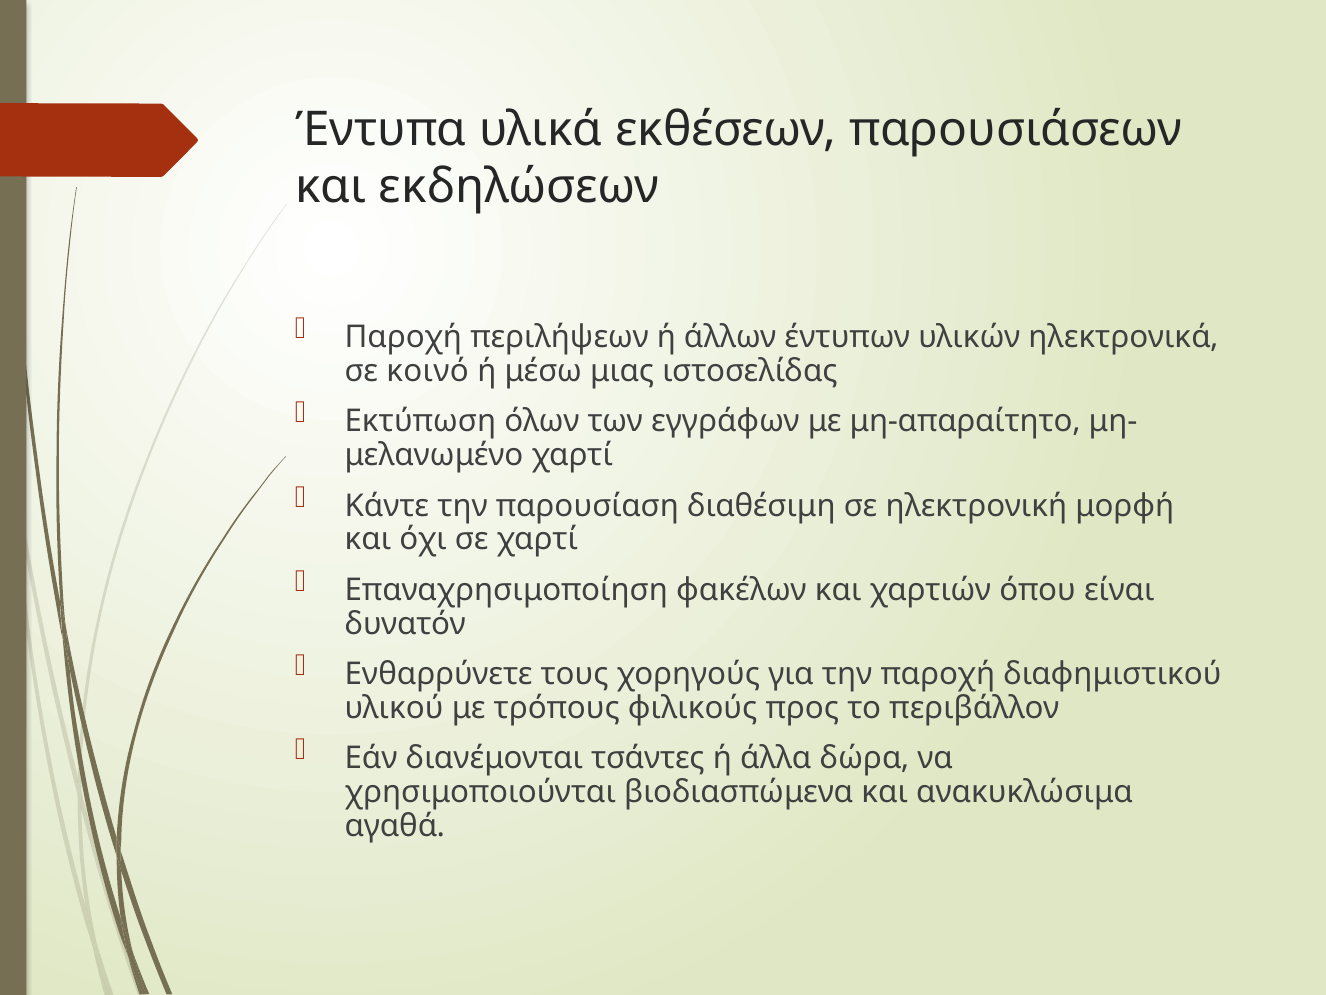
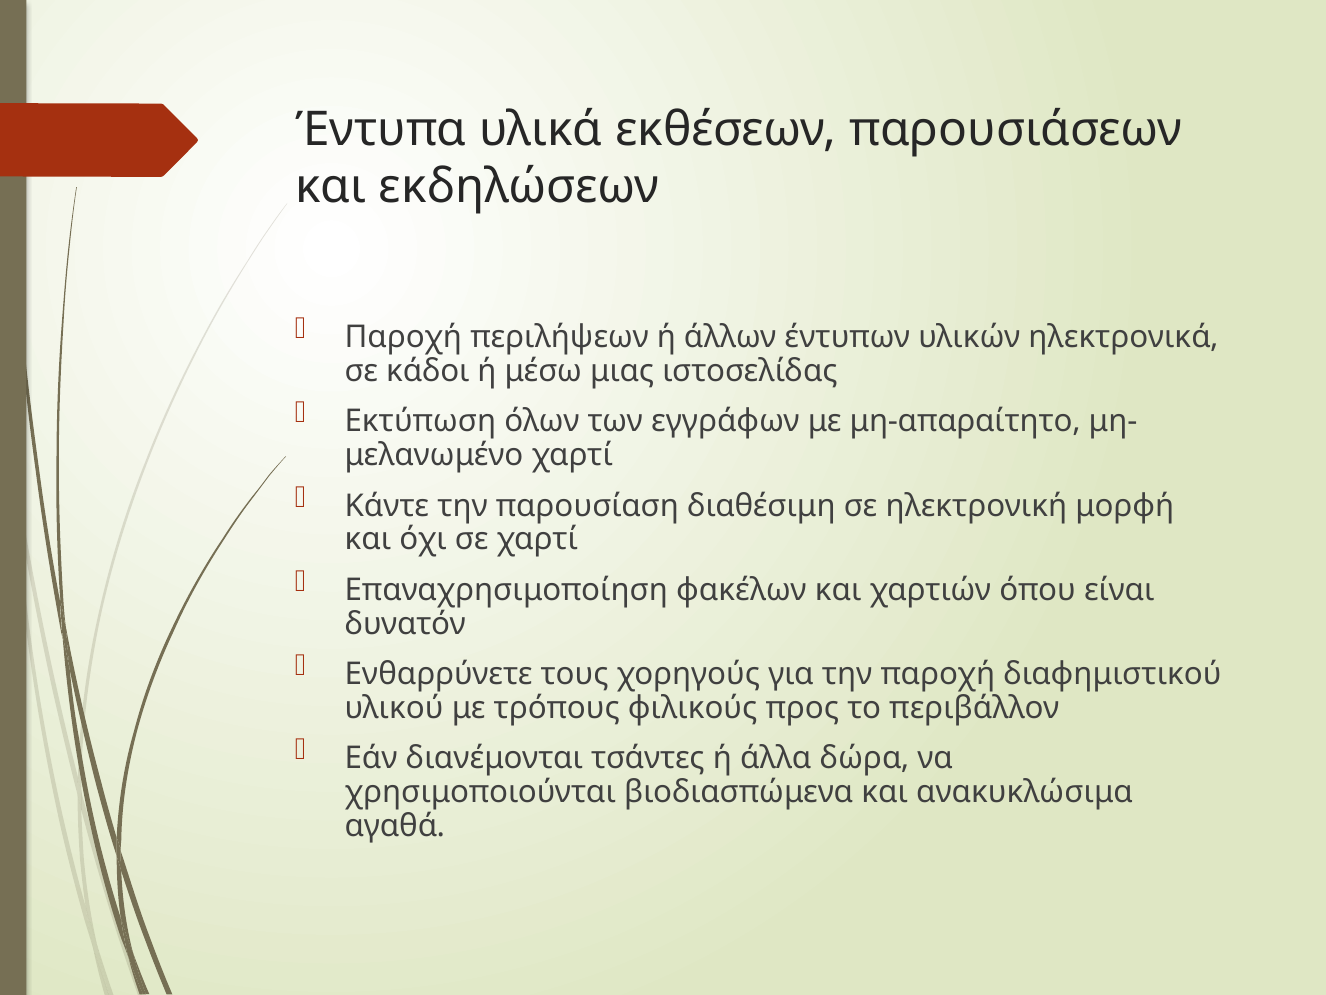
κοινό: κοινό -> κάδοι (428, 371)
